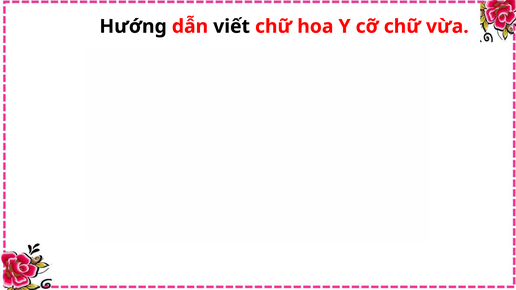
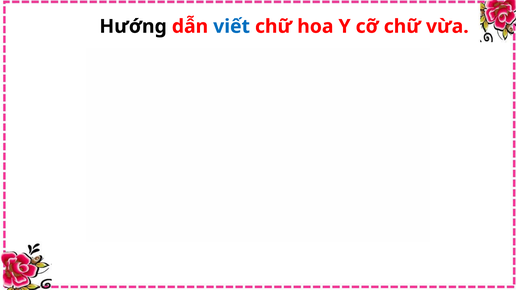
viết colour: black -> blue (232, 26)
